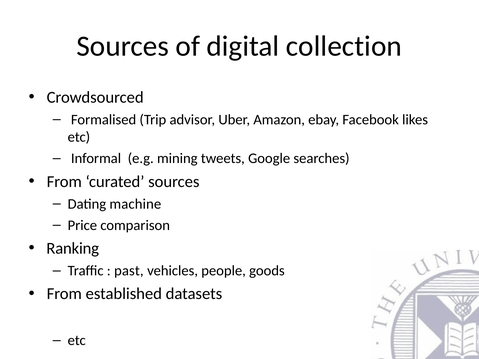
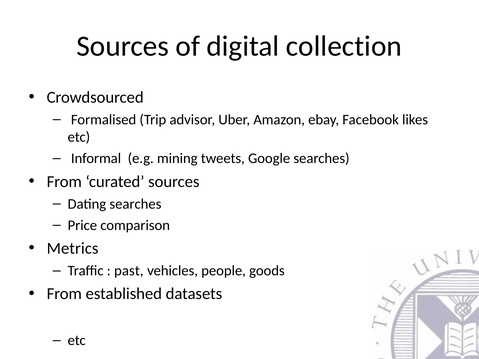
Dating machine: machine -> searches (135, 204)
Ranking: Ranking -> Metrics (73, 249)
